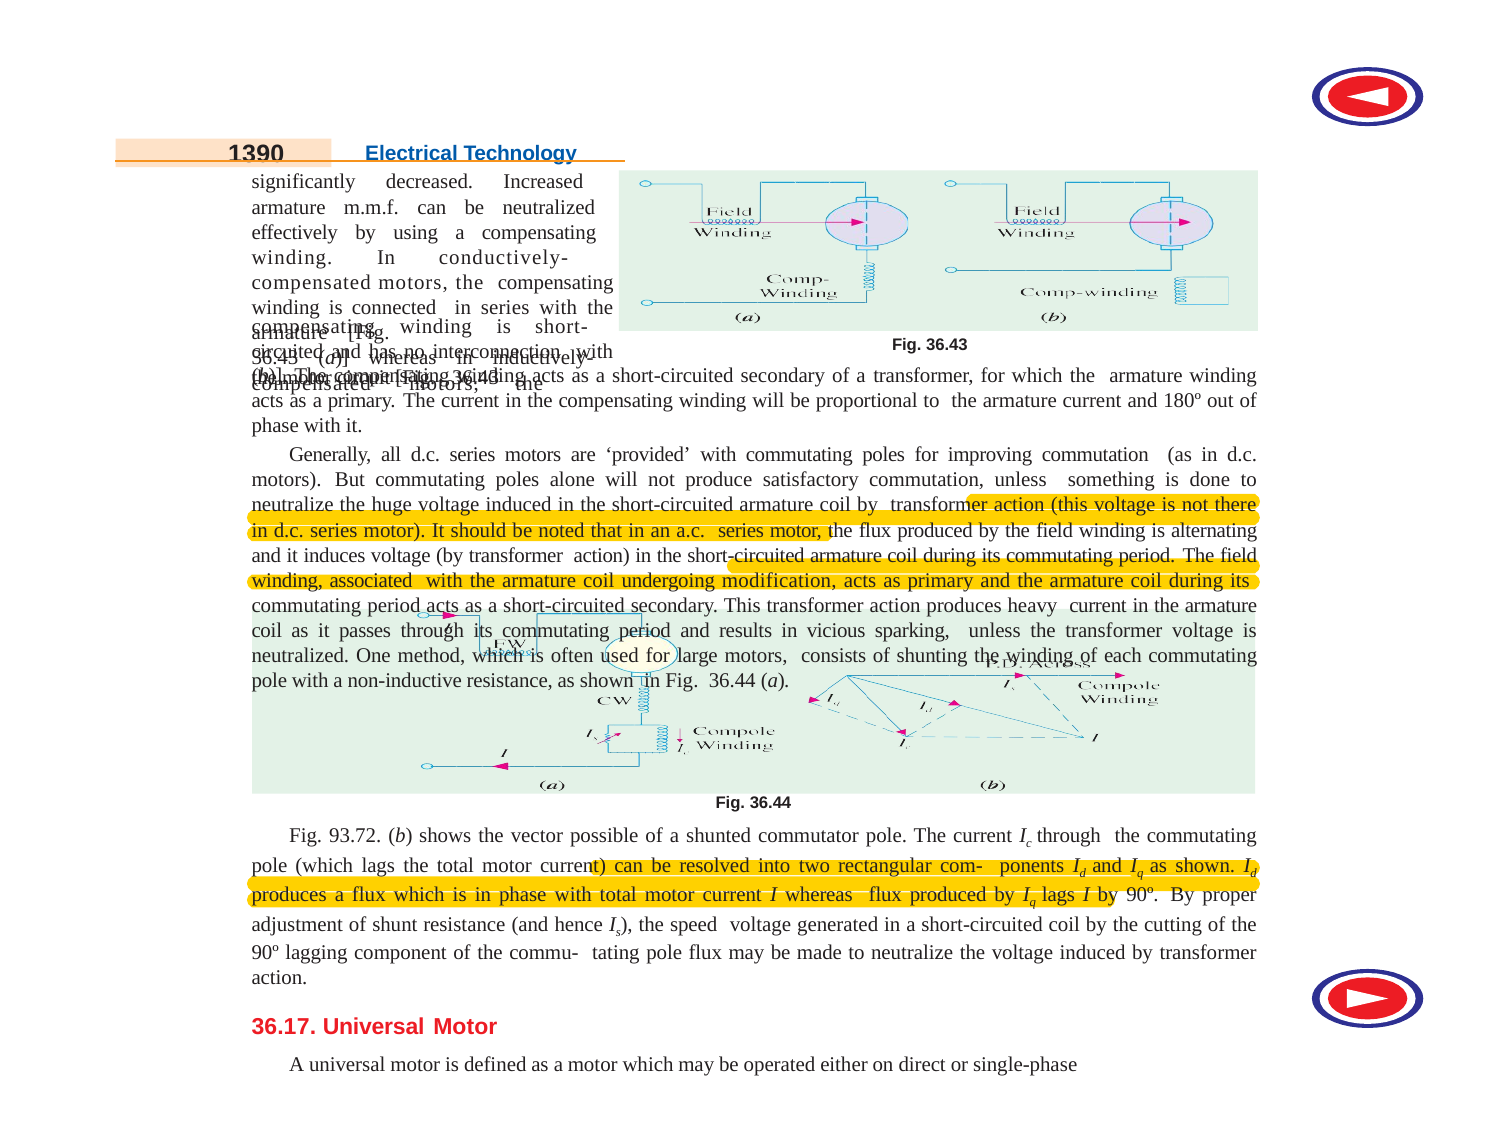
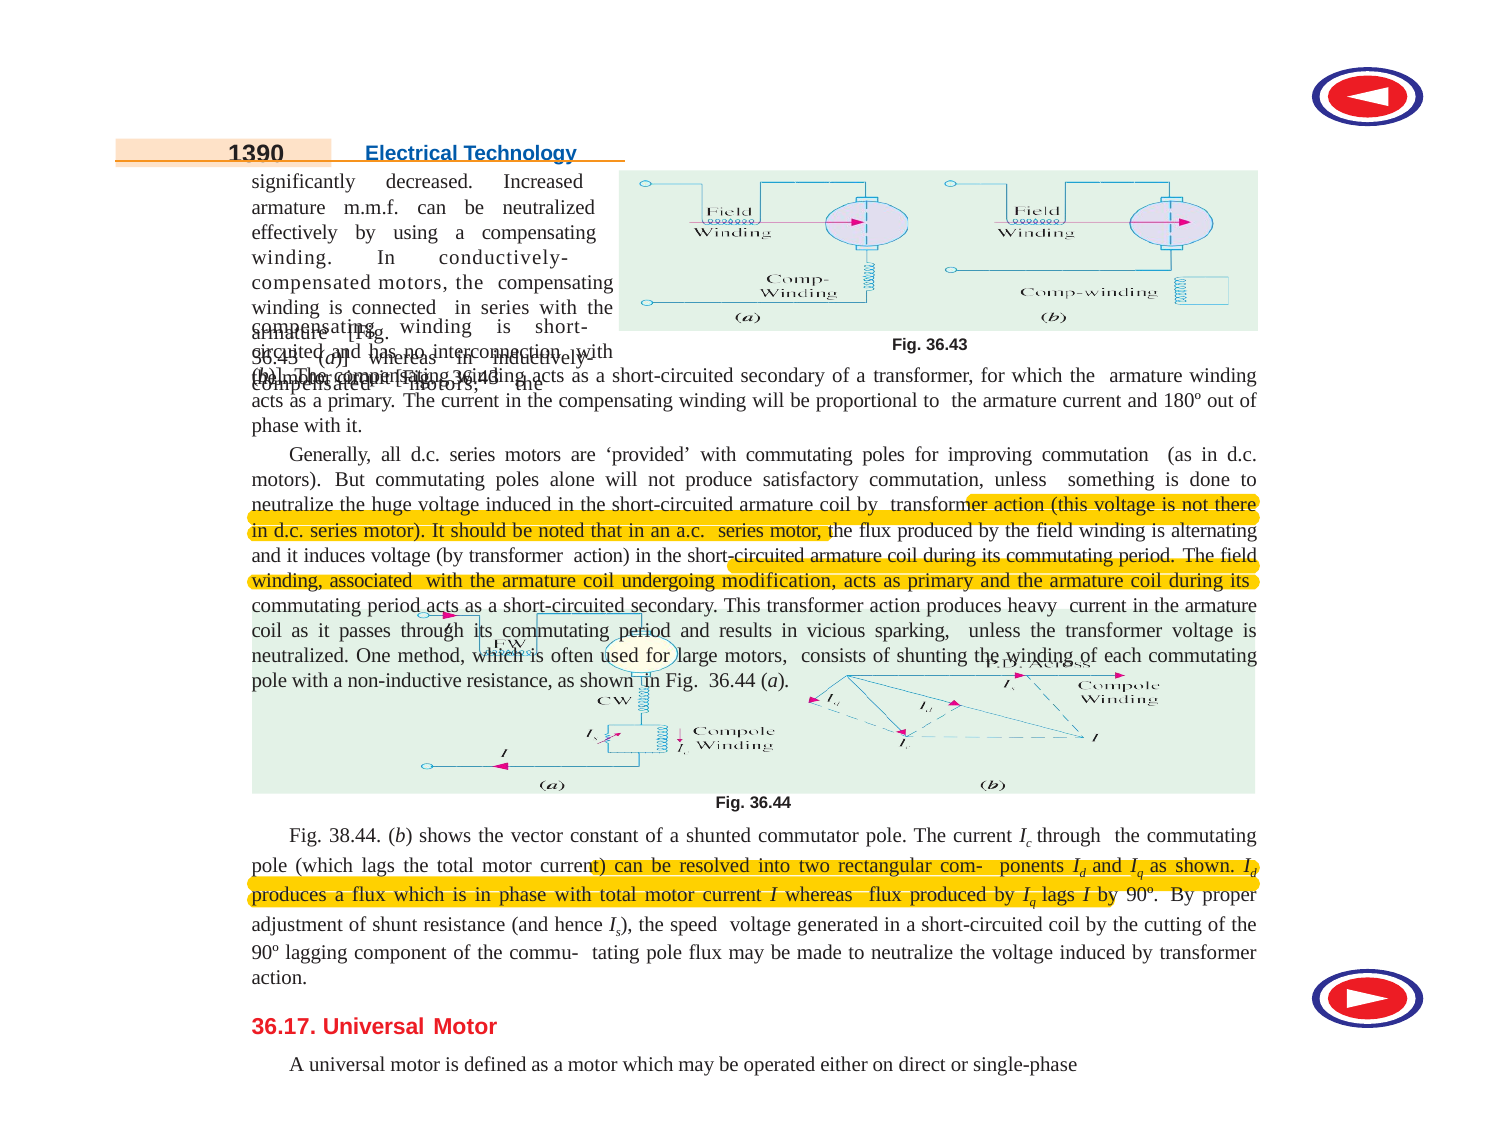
93.72: 93.72 -> 38.44 (355, 836)
possible: possible -> constant (604, 836)
